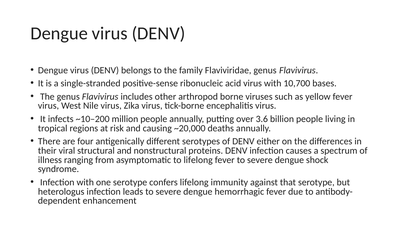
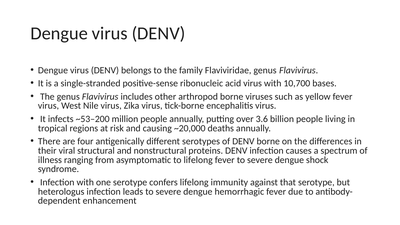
~10–200: ~10–200 -> ~53–200 (93, 119)
DENV either: either -> borne (268, 141)
